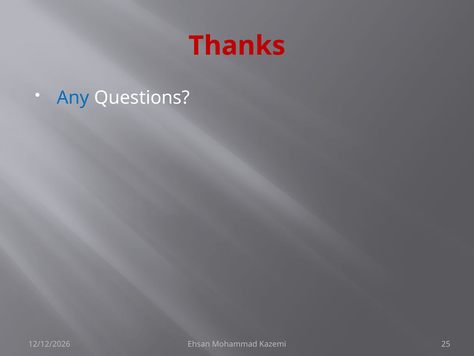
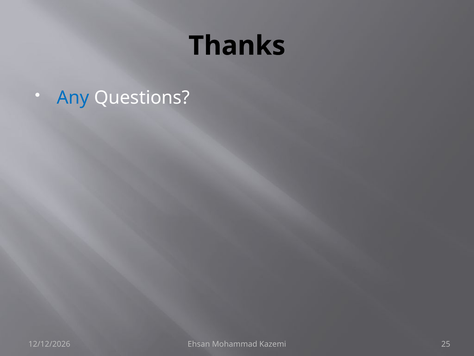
Thanks colour: red -> black (237, 46)
